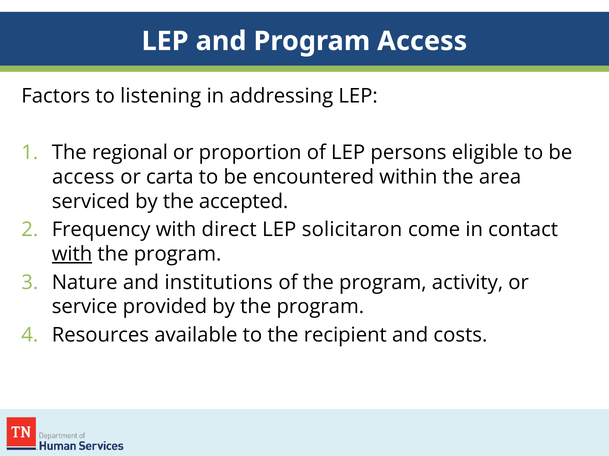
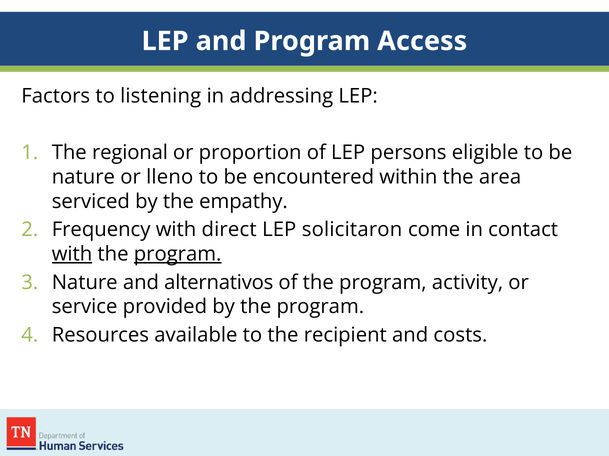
access: access -> nature (83, 177)
carta: carta -> lleno (170, 177)
accepted: accepted -> empathy (244, 202)
program underline: none -> present (178, 254)
institutions: institutions -> alternativos (219, 283)
